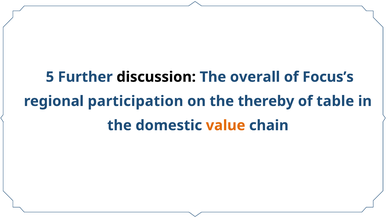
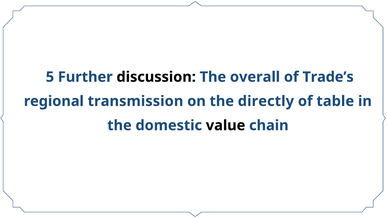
Focus’s: Focus’s -> Trade’s (328, 77)
participation: participation -> transmission (135, 101)
thereby: thereby -> directly (266, 101)
value colour: orange -> black (226, 126)
